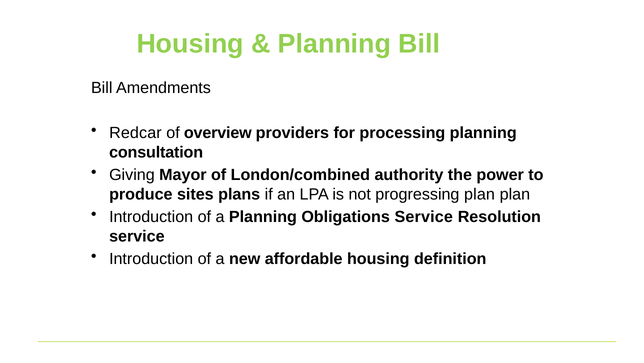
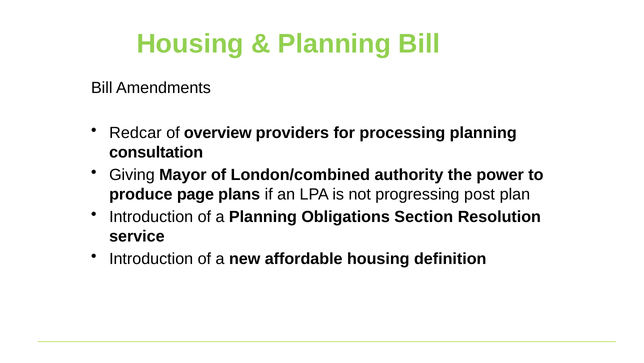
sites: sites -> page (195, 194)
progressing plan: plan -> post (479, 194)
Obligations Service: Service -> Section (424, 217)
